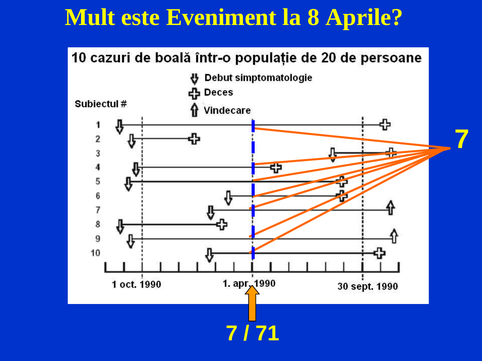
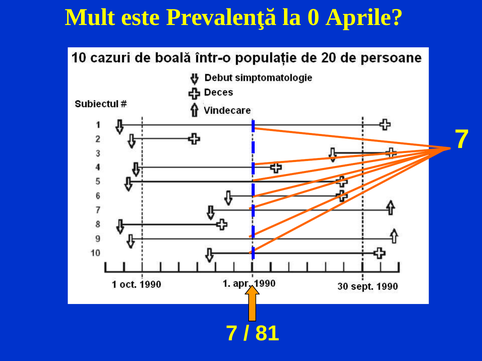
Eveniment: Eveniment -> Prevalenţă (221, 17)
8: 8 -> 0 (313, 17)
71: 71 -> 81 (267, 334)
